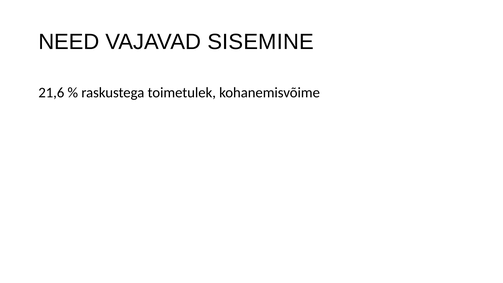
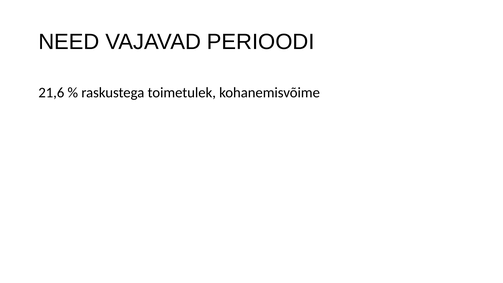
SISEMINE: SISEMINE -> PERIOODI (261, 42)
